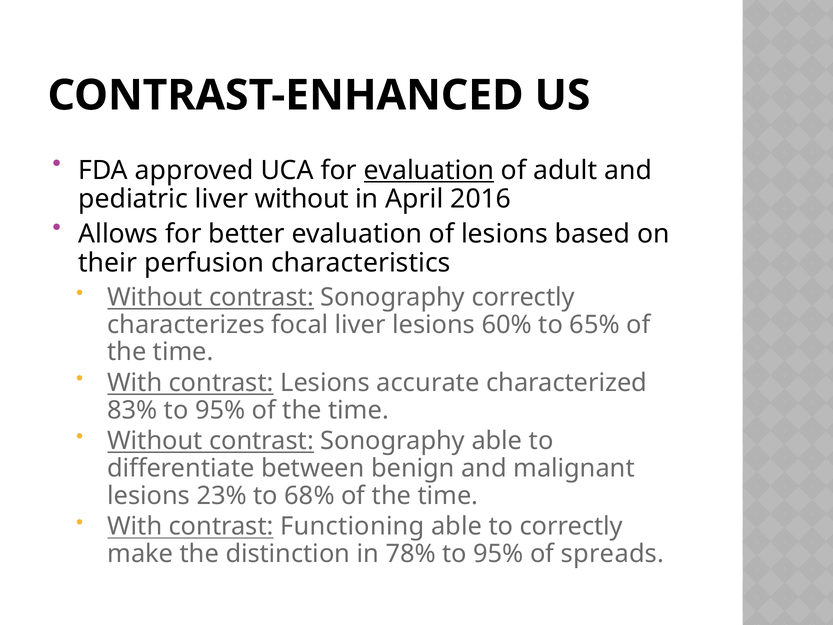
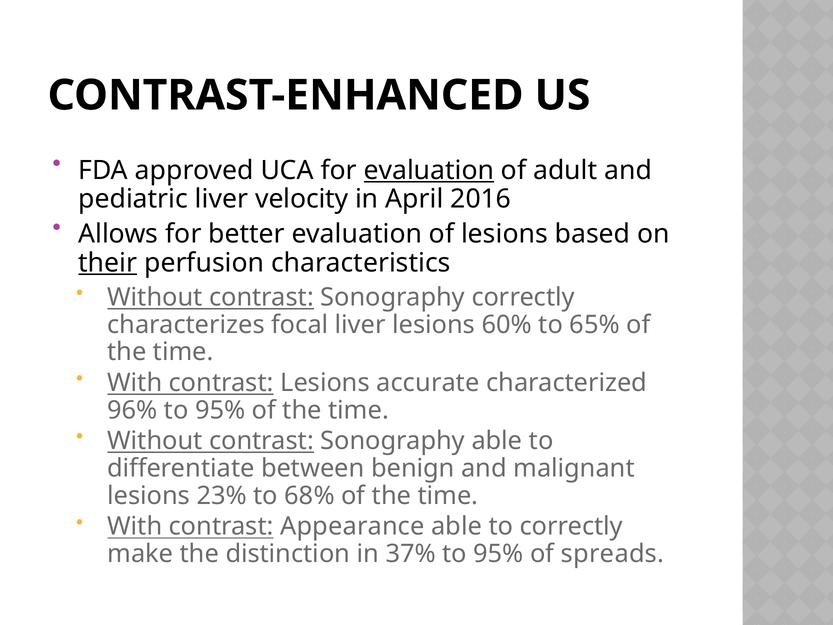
liver without: without -> velocity (302, 199)
their underline: none -> present (108, 263)
83%: 83% -> 96% (132, 410)
Functioning: Functioning -> Appearance (352, 526)
78%: 78% -> 37% (411, 554)
